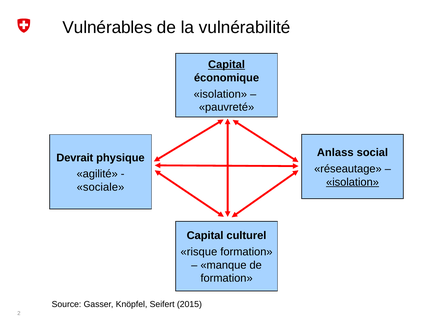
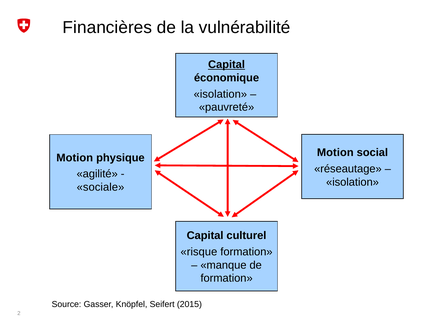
Vulnérables: Vulnérables -> Financières (107, 27)
Anlass: Anlass -> Motion (335, 152)
Devrait: Devrait -> Motion (75, 158)
isolation underline: present -> none (353, 182)
